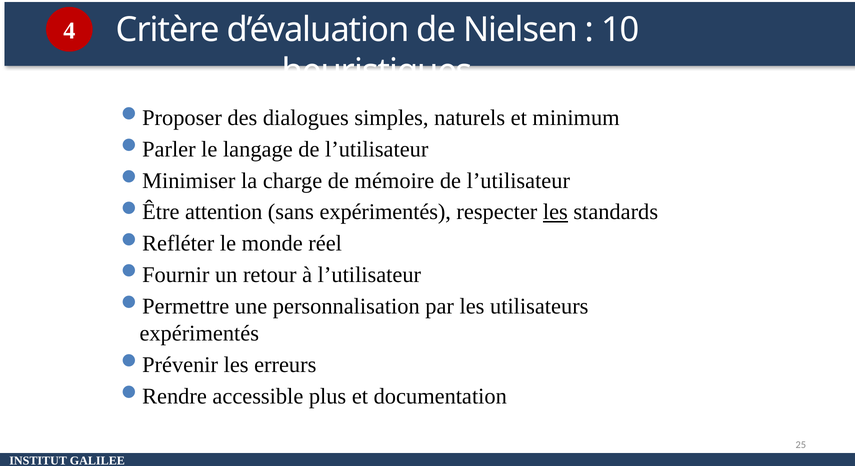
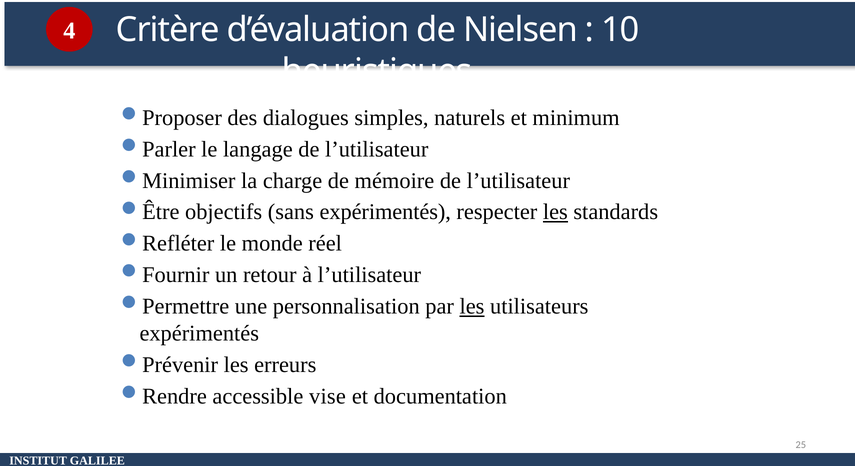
attention: attention -> objectifs (224, 212)
les underline: none -> present (472, 306)
plus: plus -> vise (327, 396)
